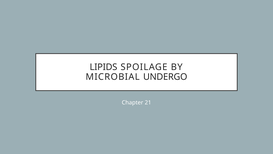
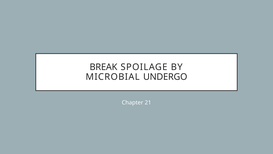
LIPIDS: LIPIDS -> BREAK (103, 67)
